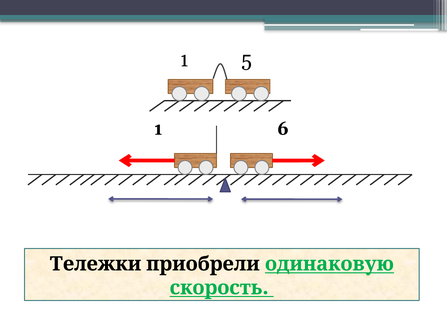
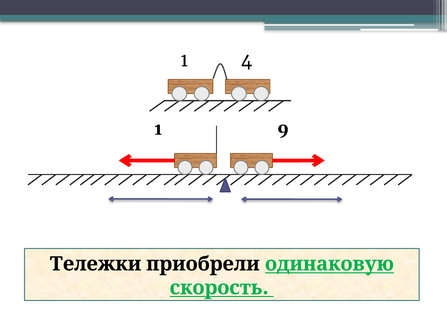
5: 5 -> 4 (247, 60)
6: 6 -> 9 (283, 129)
